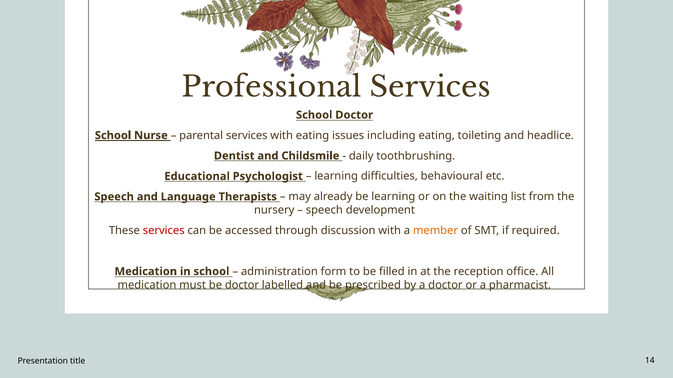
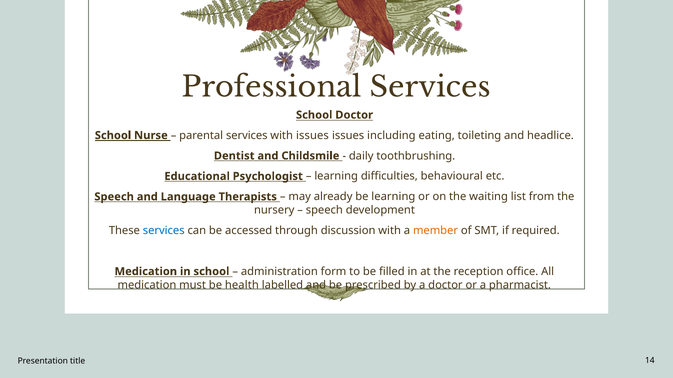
with eating: eating -> issues (312, 136)
services colour: red -> blue (164, 231)
be doctor: doctor -> health (242, 285)
